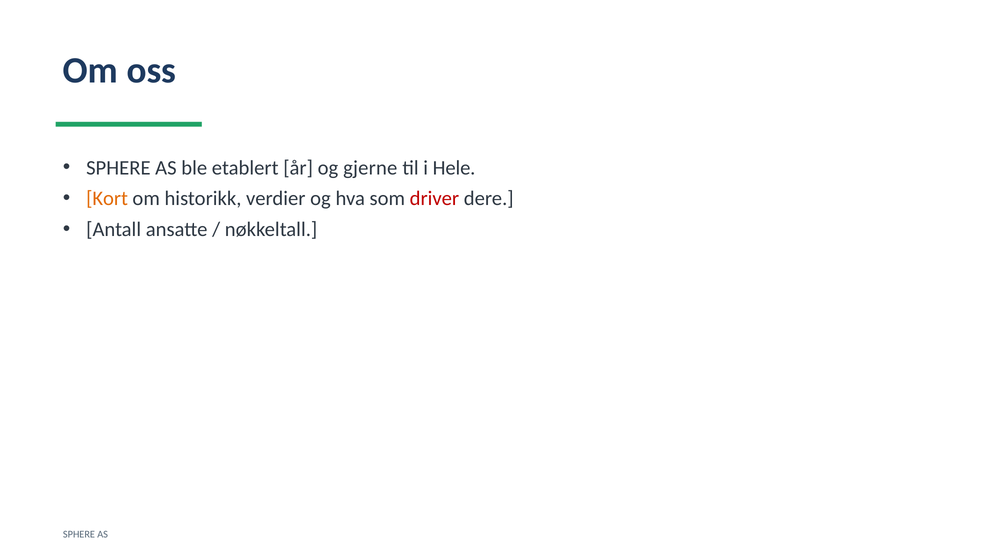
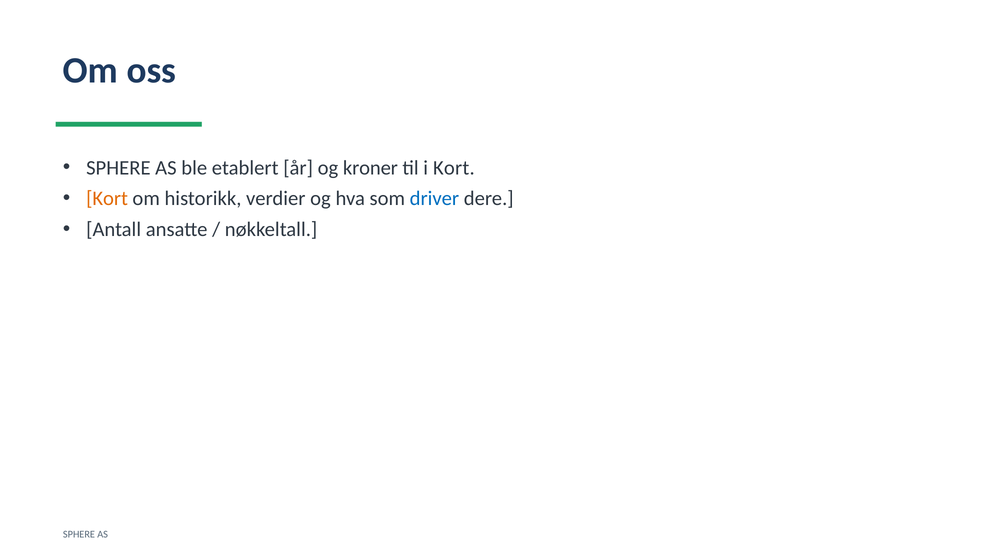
gjerne: gjerne -> kroner (370, 168)
i Hele: Hele -> Kort (454, 168)
driver colour: red -> blue (434, 199)
